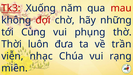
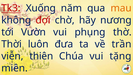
mau colour: red -> orange (121, 8)
những: những -> nương (116, 20)
Cùng: Cùng -> Vườn (33, 32)
nhạc: nhạc -> thiên (41, 56)
rạng: rạng -> tặng (120, 56)
